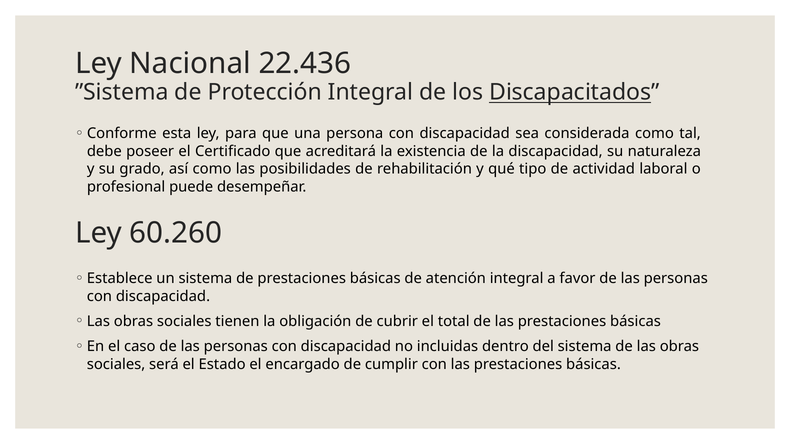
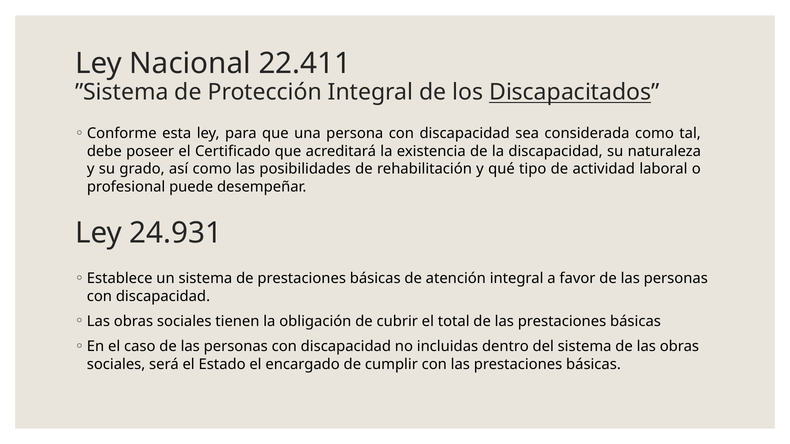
22.436: 22.436 -> 22.411 (305, 64)
60.260: 60.260 -> 24.931 (176, 233)
